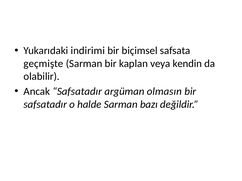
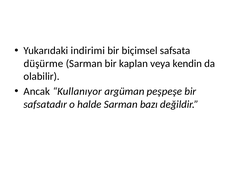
geçmişte: geçmişte -> düşürme (43, 64)
Ancak Safsatadır: Safsatadır -> Kullanıyor (77, 92)
olmasın: olmasın -> peşpeşe (164, 92)
